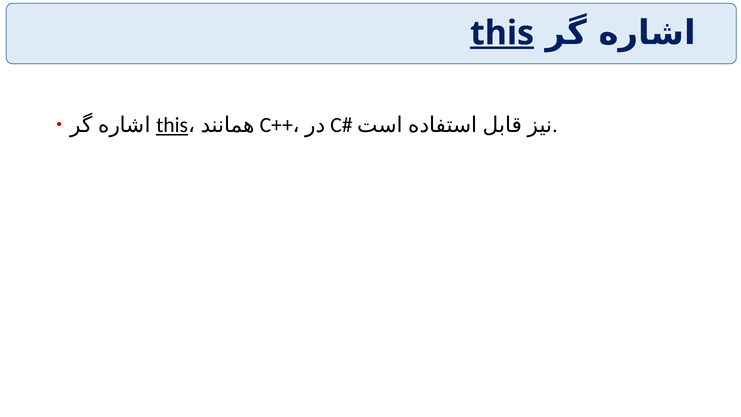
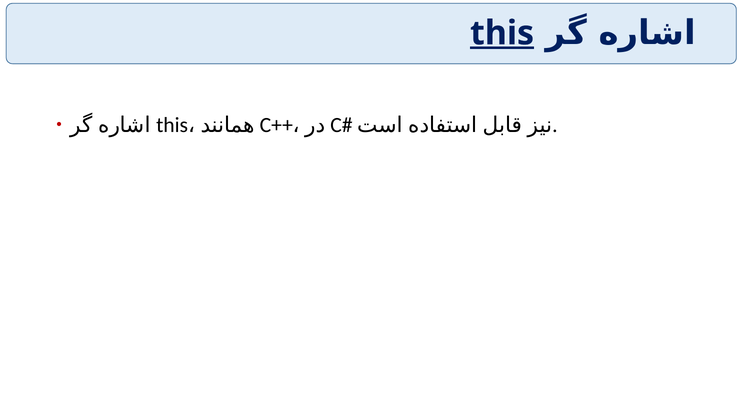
this underline: present -> none (172, 125)
